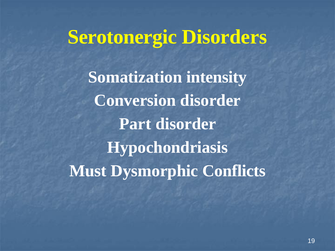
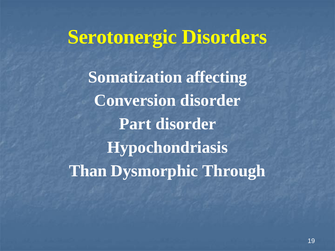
intensity: intensity -> affecting (217, 77)
Must: Must -> Than (88, 171)
Conflicts: Conflicts -> Through (234, 171)
